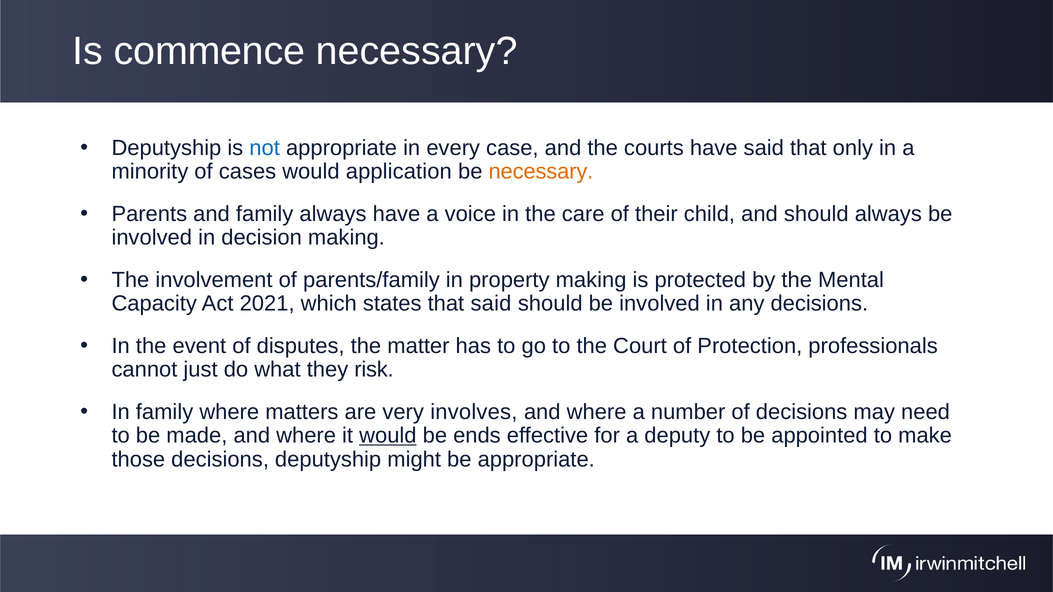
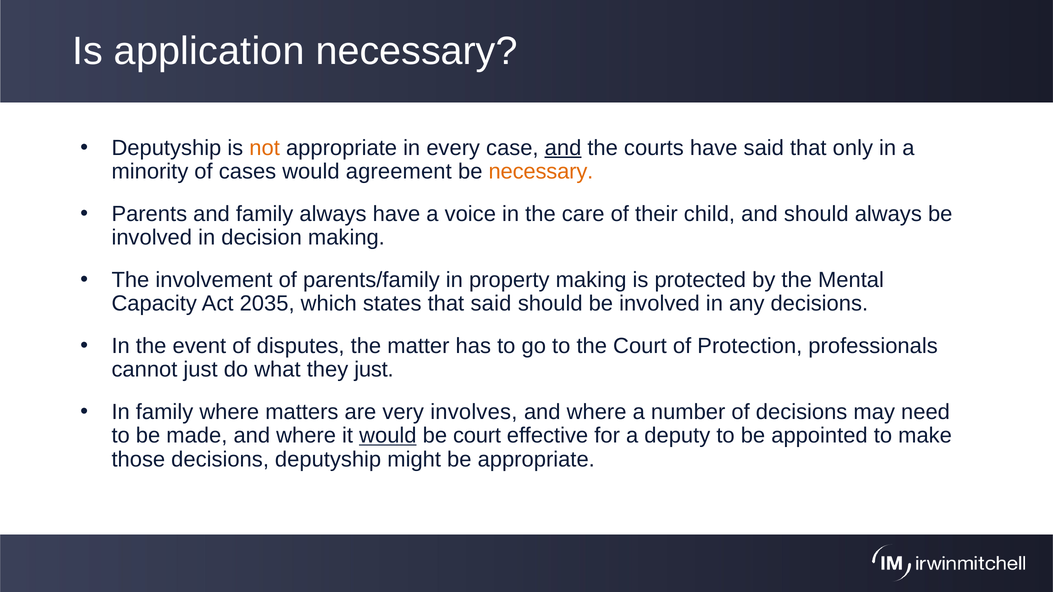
commence: commence -> application (209, 51)
not colour: blue -> orange (265, 148)
and underline: none -> present (563, 148)
application: application -> agreement (399, 172)
2021: 2021 -> 2035 (267, 304)
they risk: risk -> just (374, 370)
be ends: ends -> court (477, 436)
